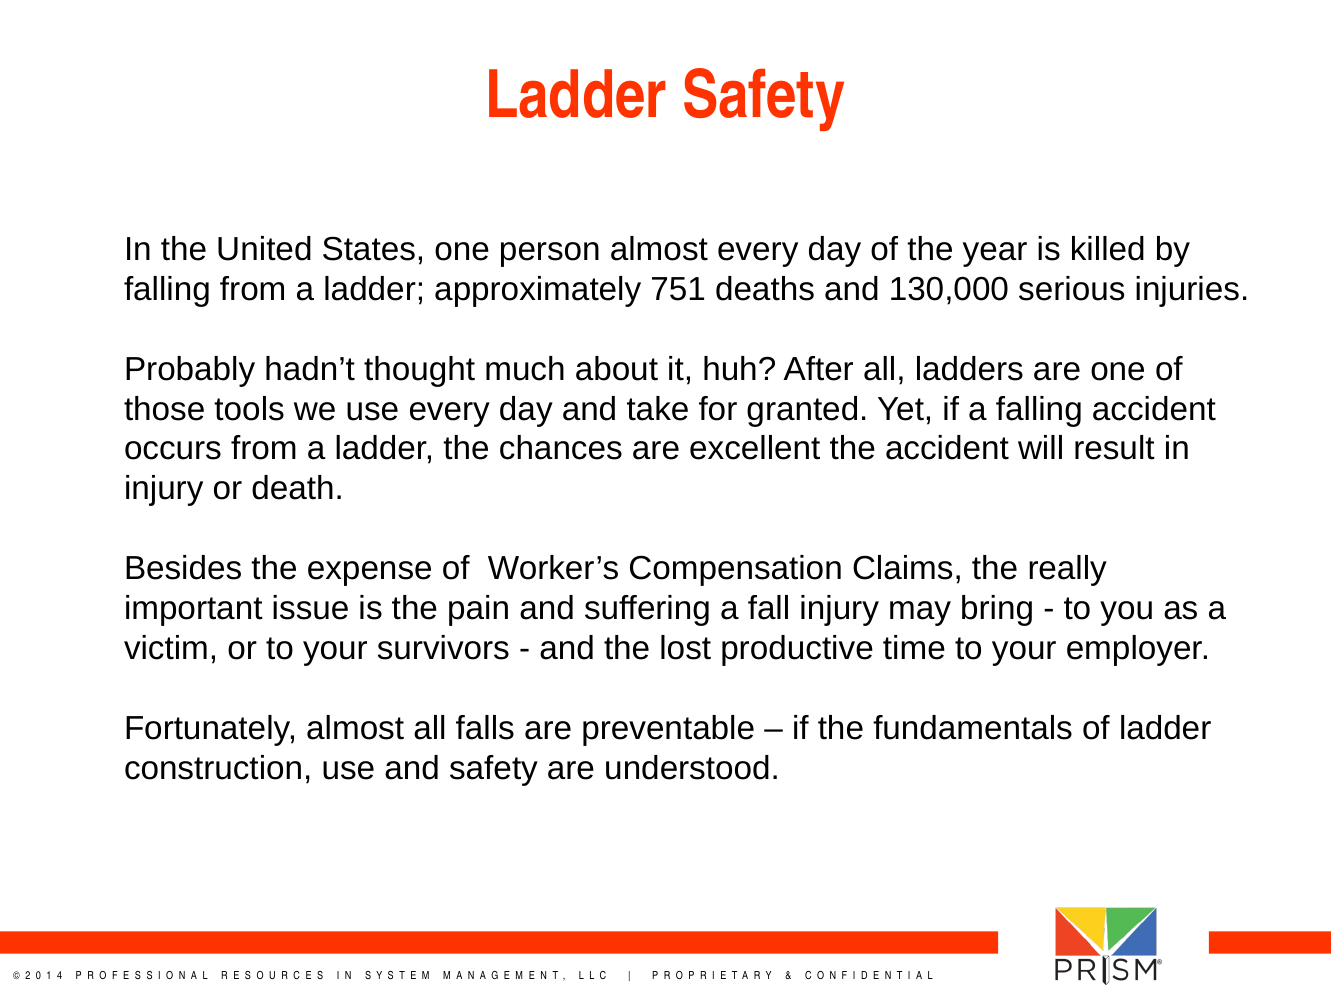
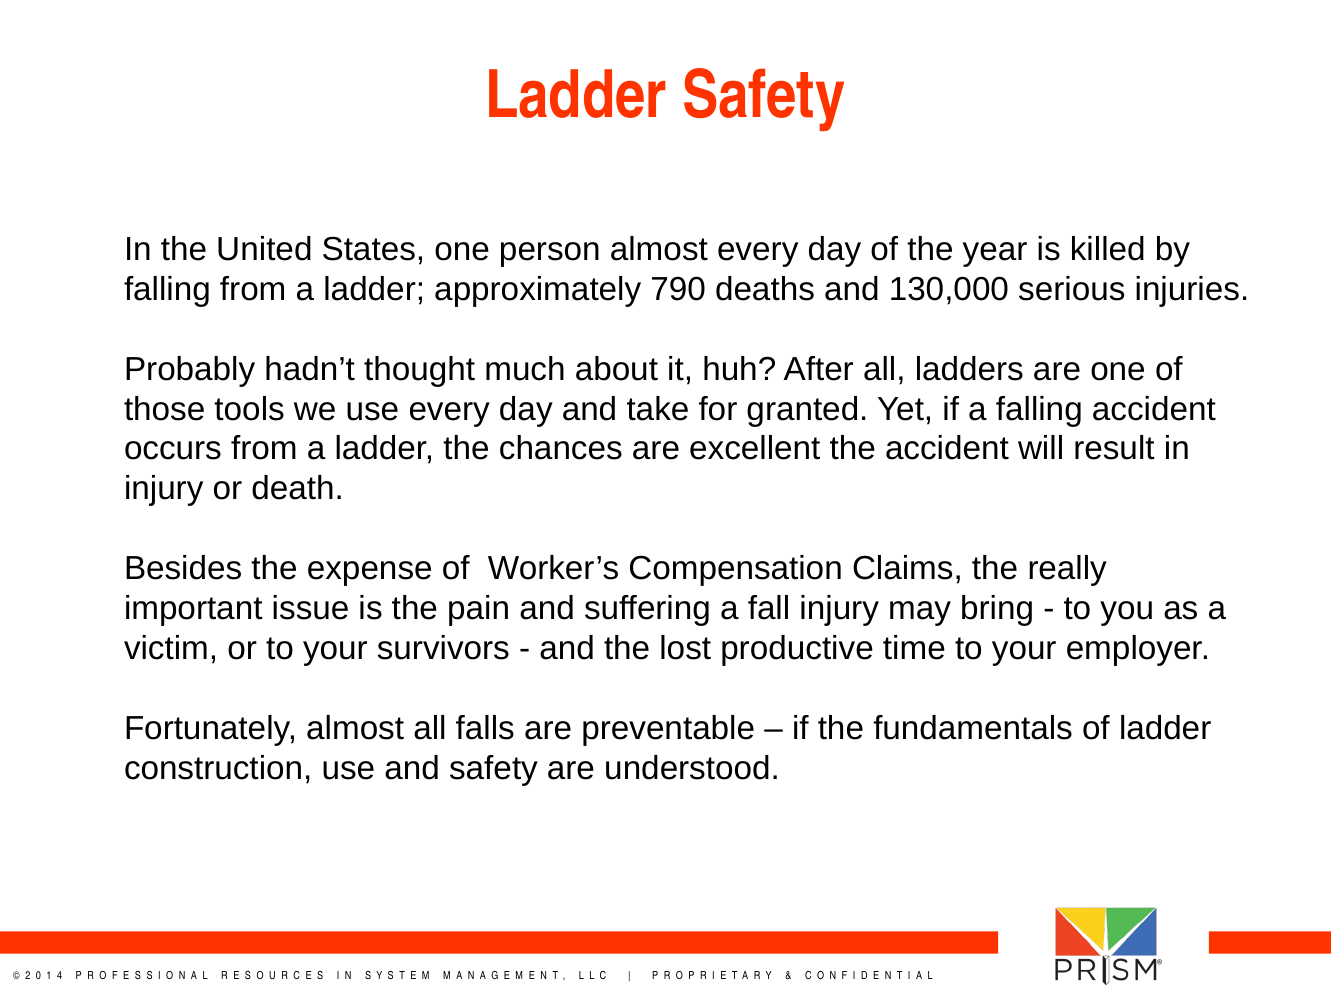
751: 751 -> 790 (678, 289)
